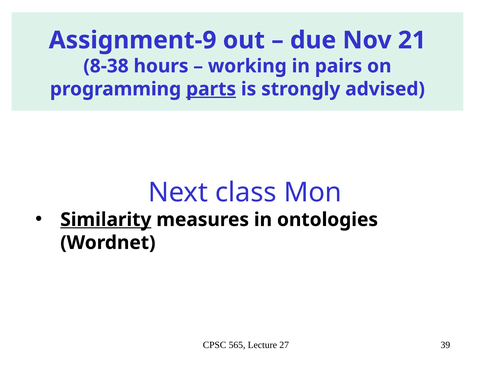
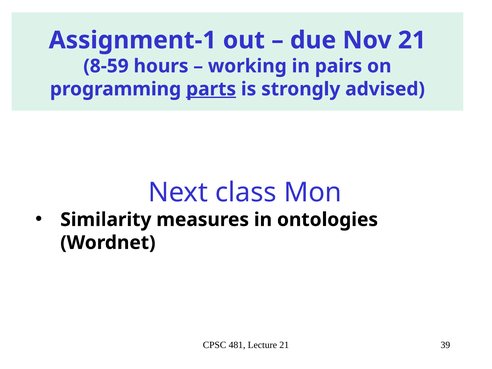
Assignment-9: Assignment-9 -> Assignment-1 (133, 40)
8-38: 8-38 -> 8-59 (106, 66)
Similarity underline: present -> none (106, 220)
565: 565 -> 481 (237, 345)
Lecture 27: 27 -> 21 (284, 345)
